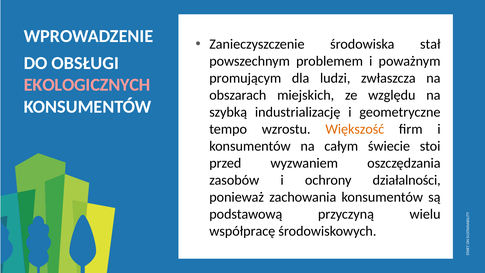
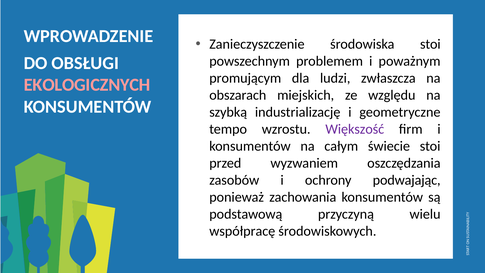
środowiska stał: stał -> stoi (430, 44)
Większość colour: orange -> purple (355, 129)
działalności: działalności -> podwajając (407, 180)
